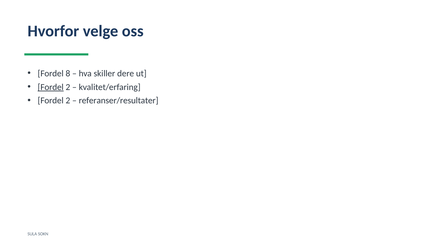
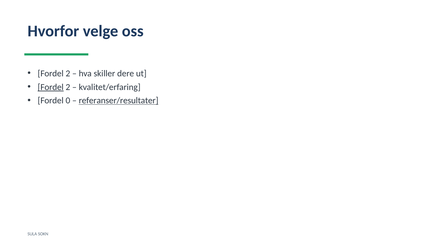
8: 8 -> 2 (68, 73)
2: 2 -> 0 (68, 100)
referanser/resultater underline: none -> present (119, 100)
